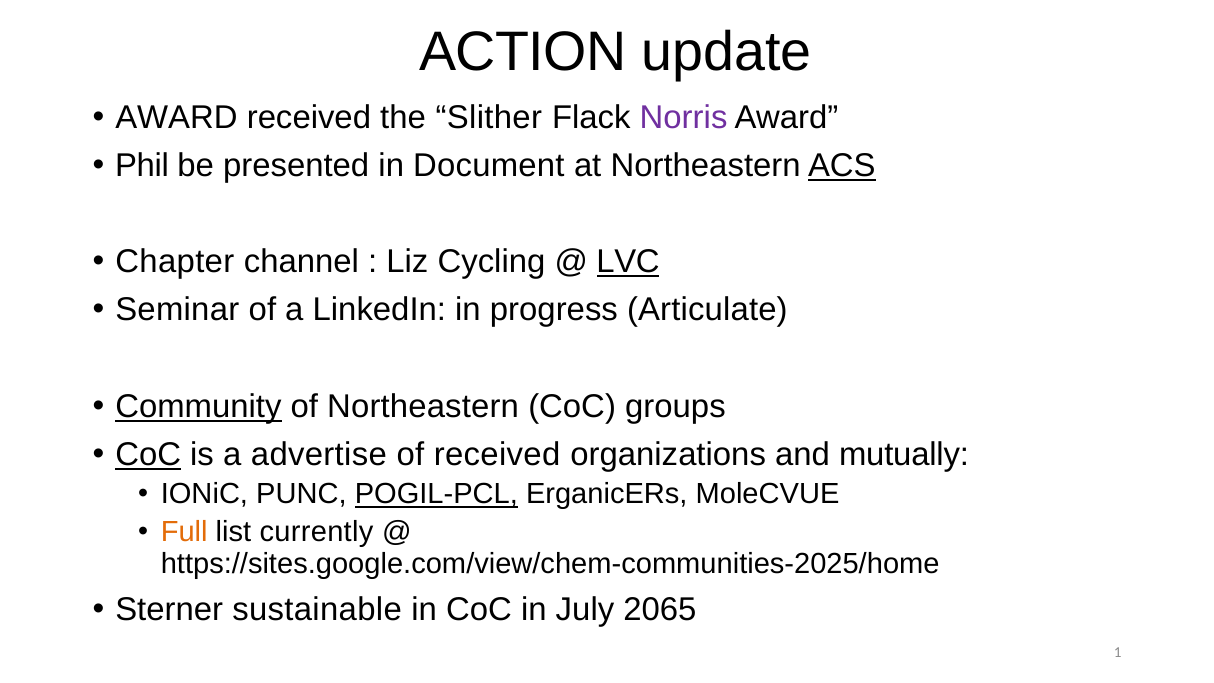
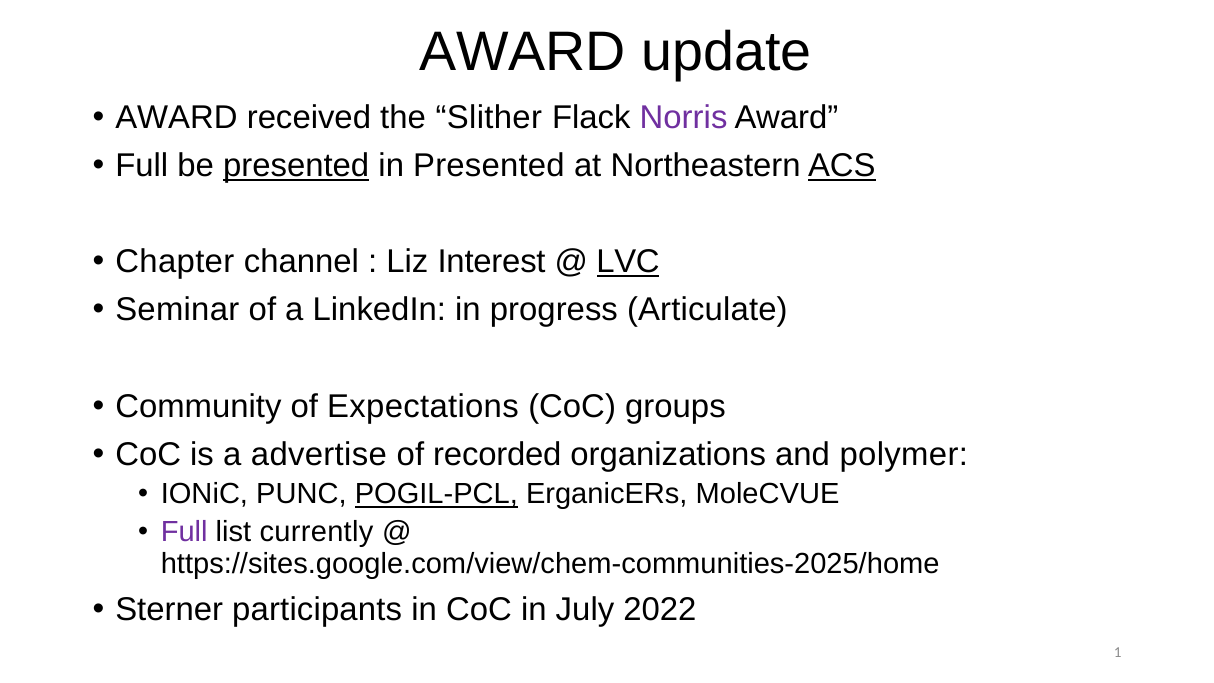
ACTION: ACTION -> AWARD (523, 52)
Phil: Phil -> Full (142, 166)
presented underline: none -> present (296, 166)
in Document: Document -> Presented (489, 166)
Cycling: Cycling -> Interest (492, 262)
Community underline: present -> none (198, 406)
of Northeastern: Northeastern -> Expectations (423, 406)
CoC underline: present -> none (148, 454)
of received: received -> recorded (497, 454)
mutually: mutually -> polymer (904, 454)
Full colour: orange -> purple (184, 532)
sustainable: sustainable -> participants (317, 609)
2065: 2065 -> 2022 (660, 609)
